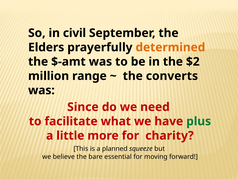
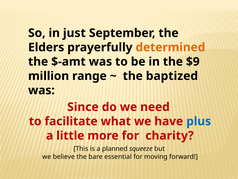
civil: civil -> just (74, 33)
$2: $2 -> $9 (193, 61)
converts: converts -> baptized (172, 76)
plus colour: green -> blue (199, 121)
